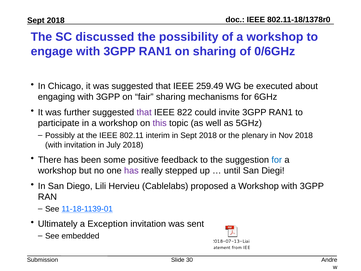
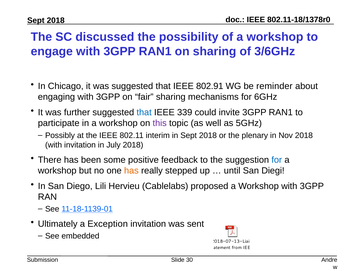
0/6GHz: 0/6GHz -> 3/6GHz (275, 51)
259.49: 259.49 -> 802.91 (210, 86)
executed: executed -> reminder (274, 86)
that colour: purple -> blue (144, 112)
822: 822 -> 339 (185, 112)
has colour: purple -> orange (131, 171)
